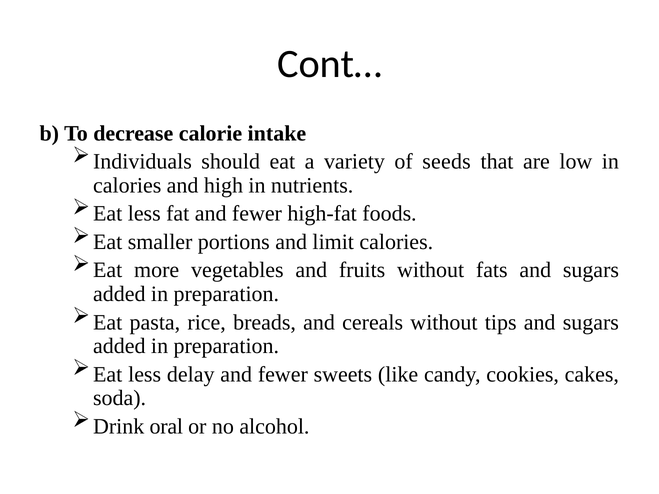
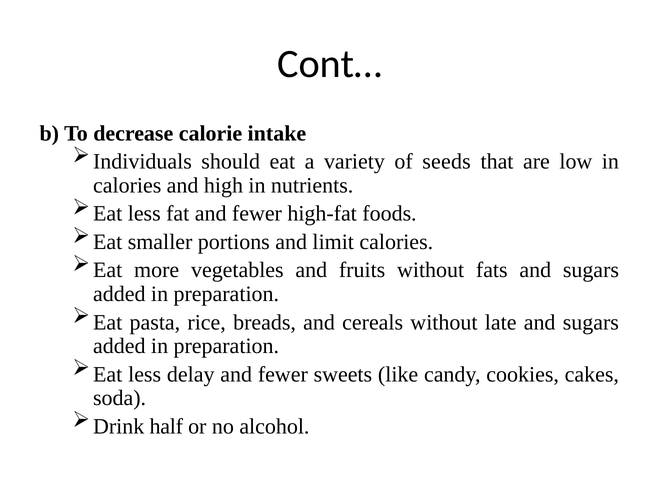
tips: tips -> late (501, 322)
oral: oral -> half (166, 427)
